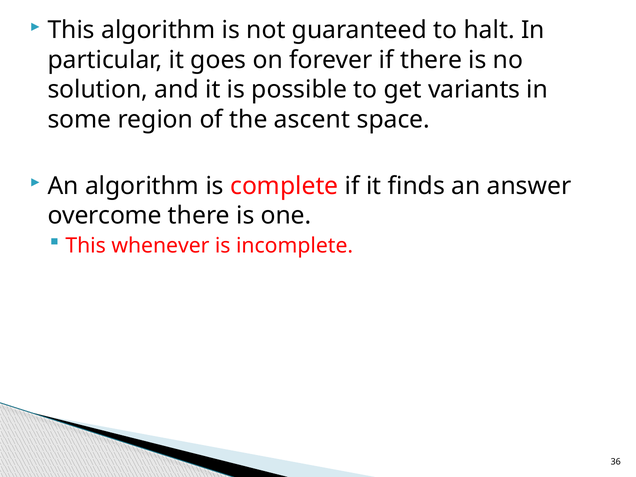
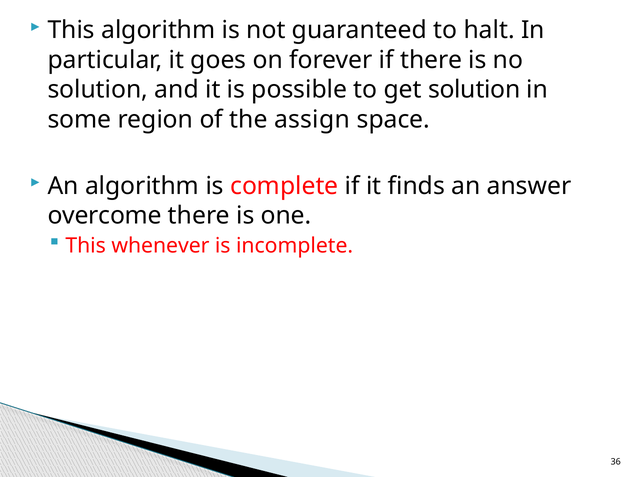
get variants: variants -> solution (474, 90)
ascent: ascent -> assign (312, 119)
